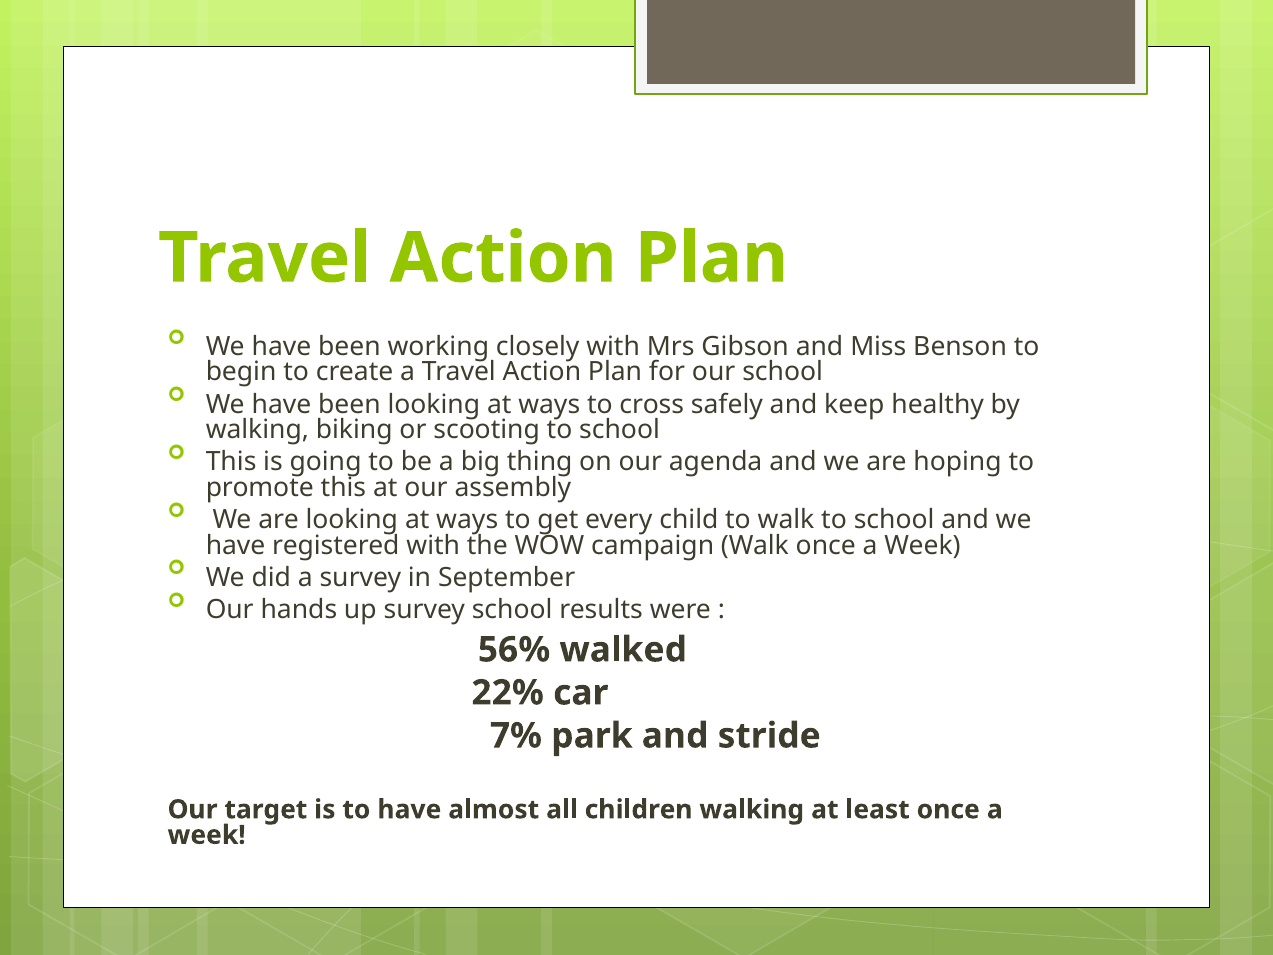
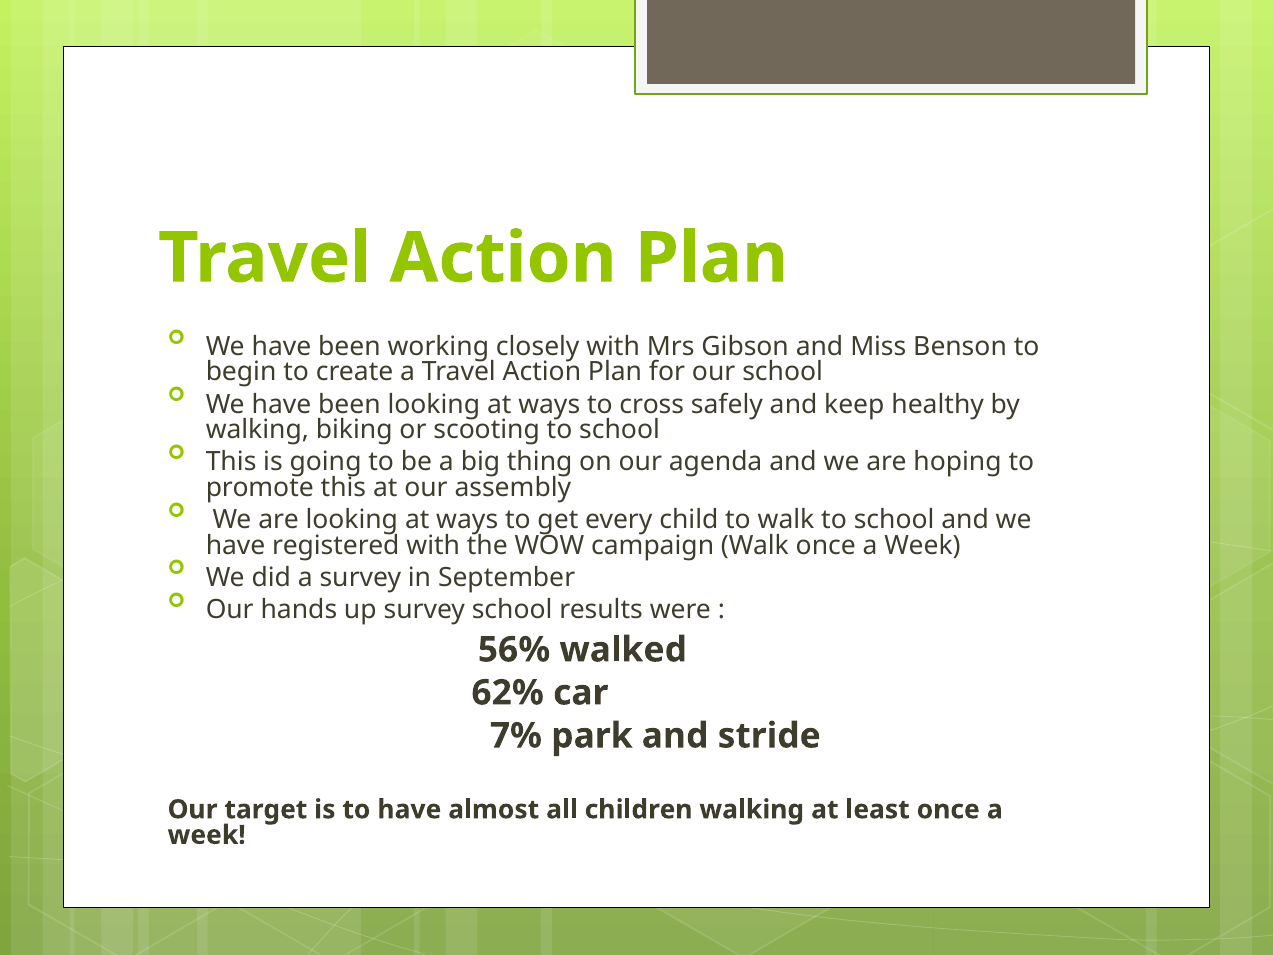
22%: 22% -> 62% (508, 693)
